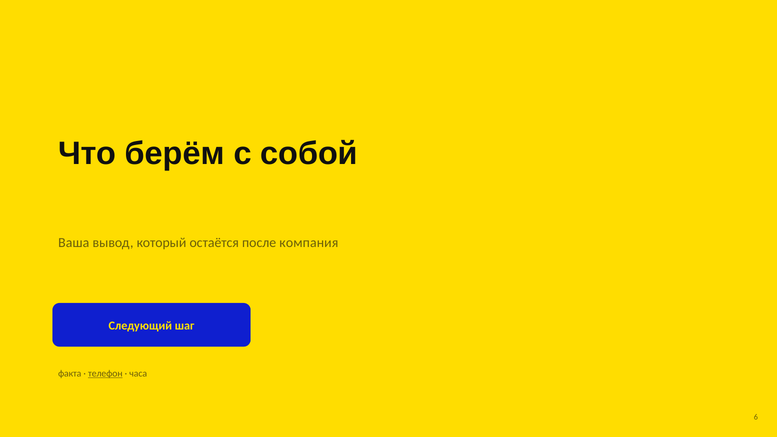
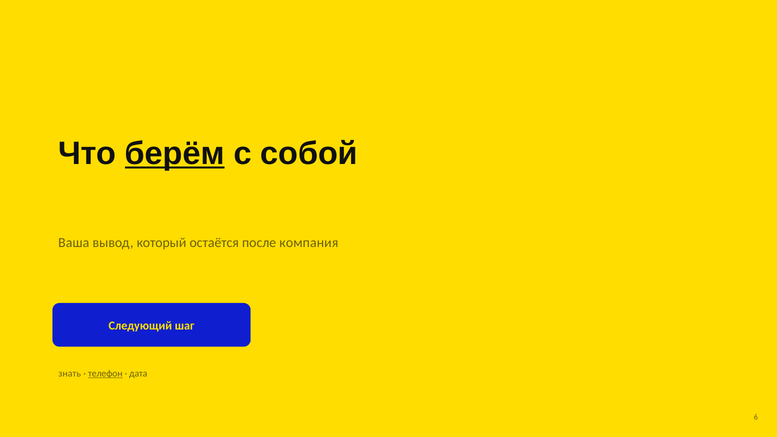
берём underline: none -> present (175, 154)
факта: факта -> знать (70, 374)
часа: часа -> дата (138, 374)
